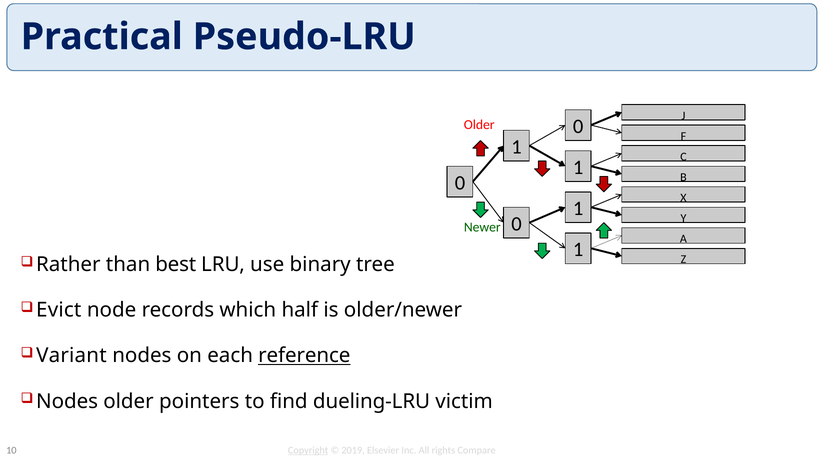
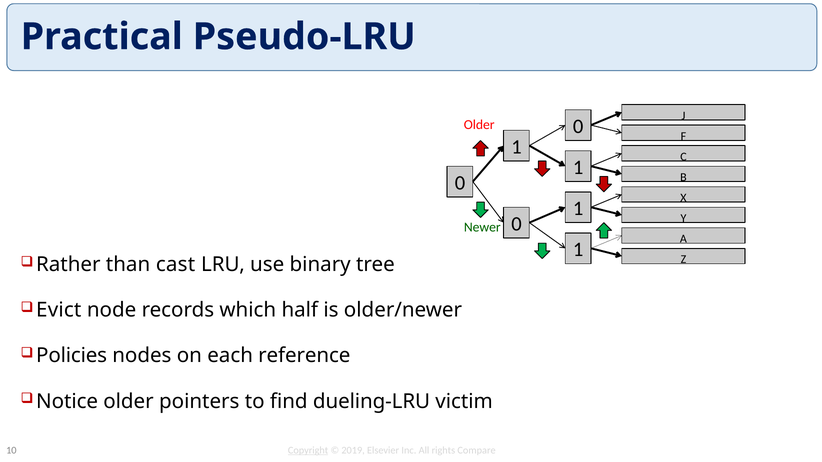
best: best -> cast (176, 265)
Variant: Variant -> Policies (72, 356)
reference underline: present -> none (304, 356)
Nodes: Nodes -> Notice (67, 402)
